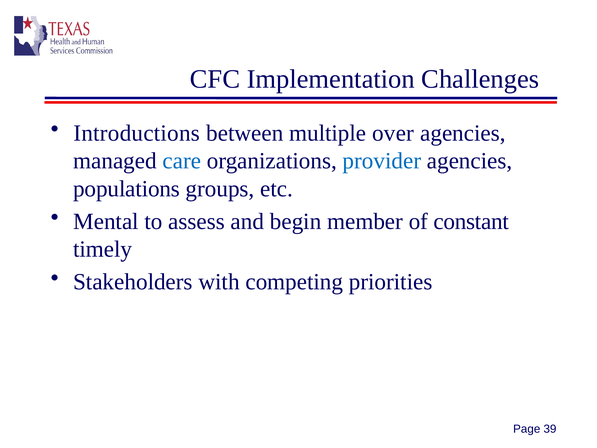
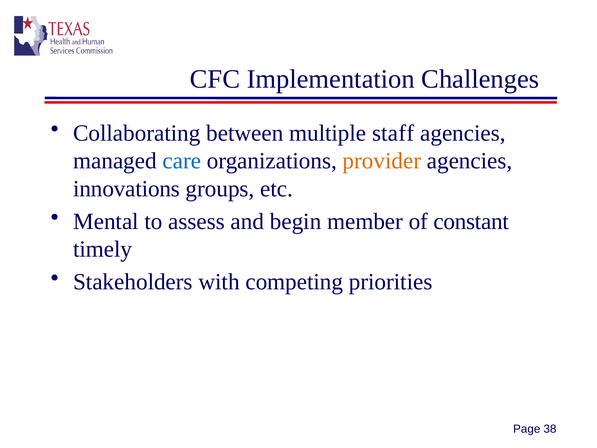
Introductions: Introductions -> Collaborating (137, 133)
over: over -> staff (393, 133)
provider colour: blue -> orange (382, 161)
populations: populations -> innovations (127, 189)
39: 39 -> 38 (550, 429)
